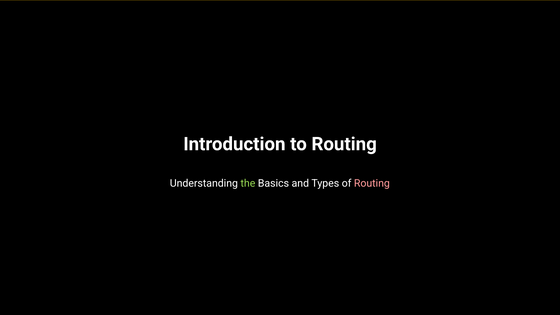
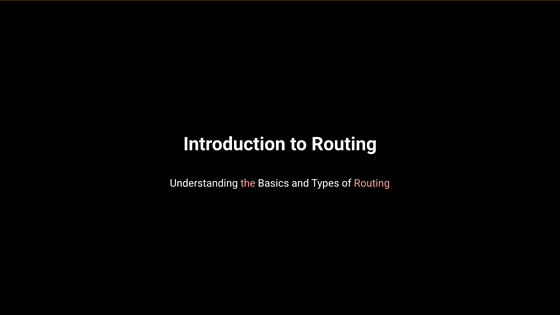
the colour: light green -> pink (248, 183)
